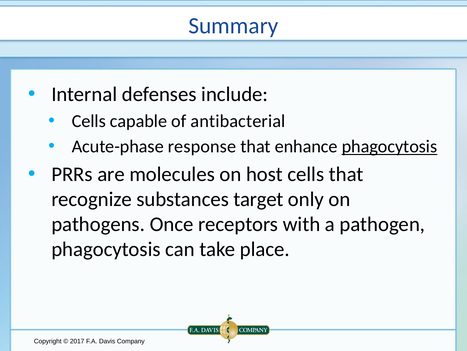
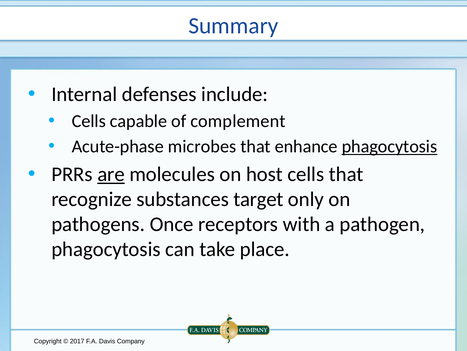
antibacterial: antibacterial -> complement (238, 121)
response: response -> microbes (202, 146)
are underline: none -> present (111, 174)
